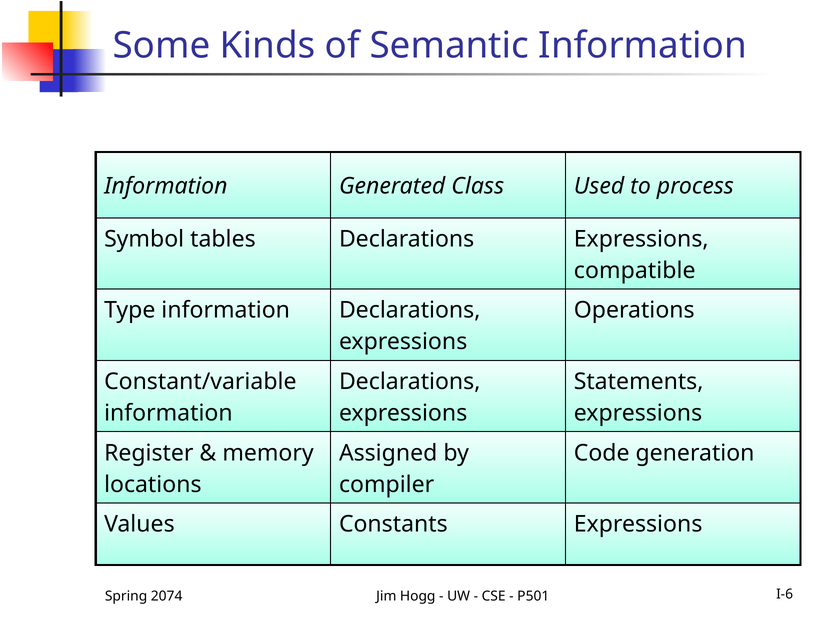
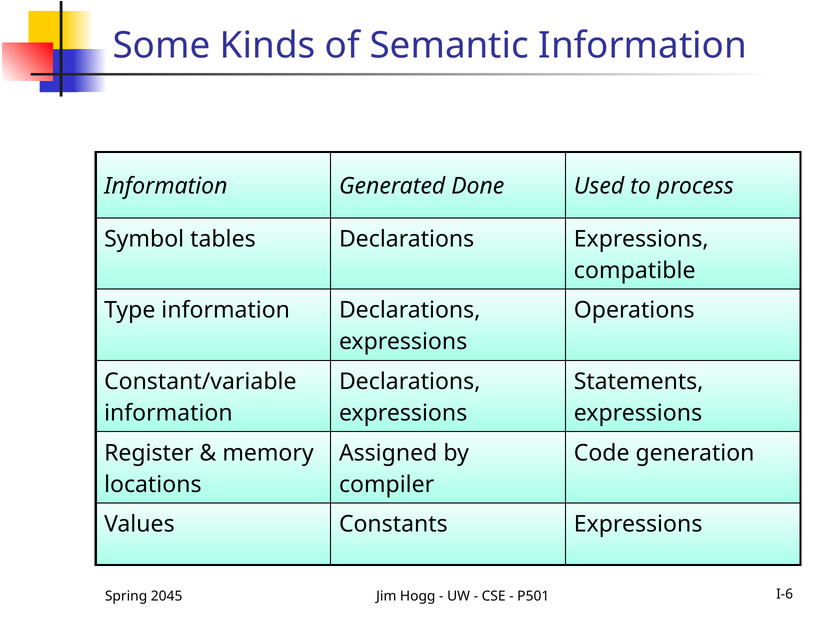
Class: Class -> Done (478, 186)
2074: 2074 -> 2045 (167, 596)
